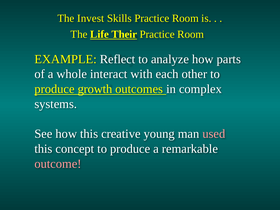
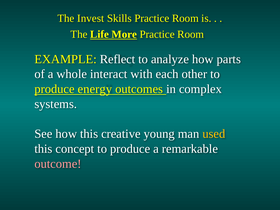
Their: Their -> More (124, 34)
growth: growth -> energy (95, 89)
used colour: pink -> yellow (214, 134)
